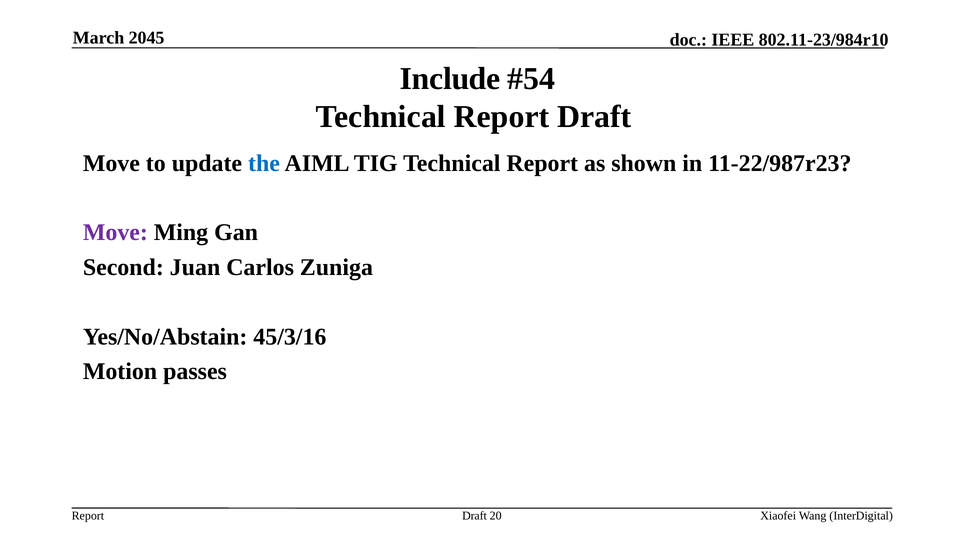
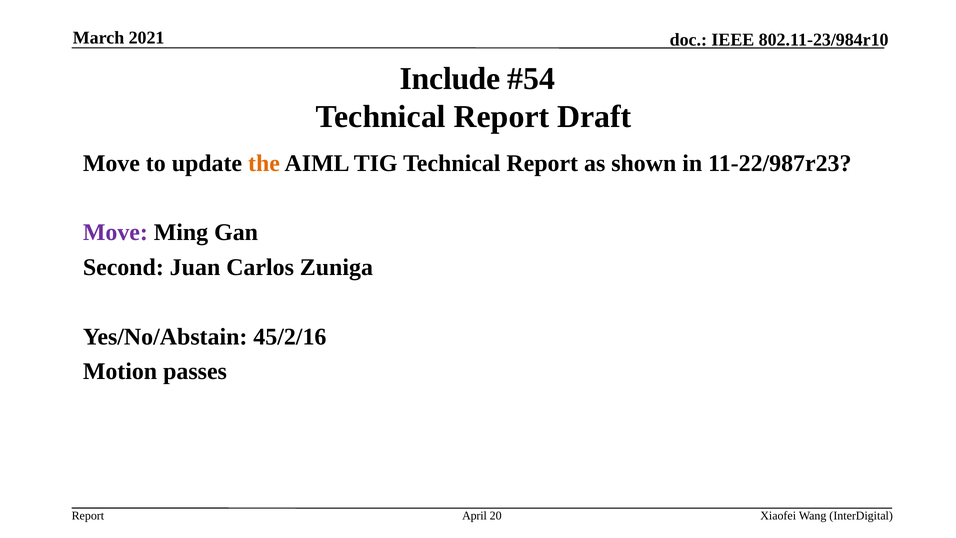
2045: 2045 -> 2021 (147, 38)
the colour: blue -> orange (264, 163)
45/3/16: 45/3/16 -> 45/2/16 (290, 336)
Draft: Draft -> April (474, 516)
